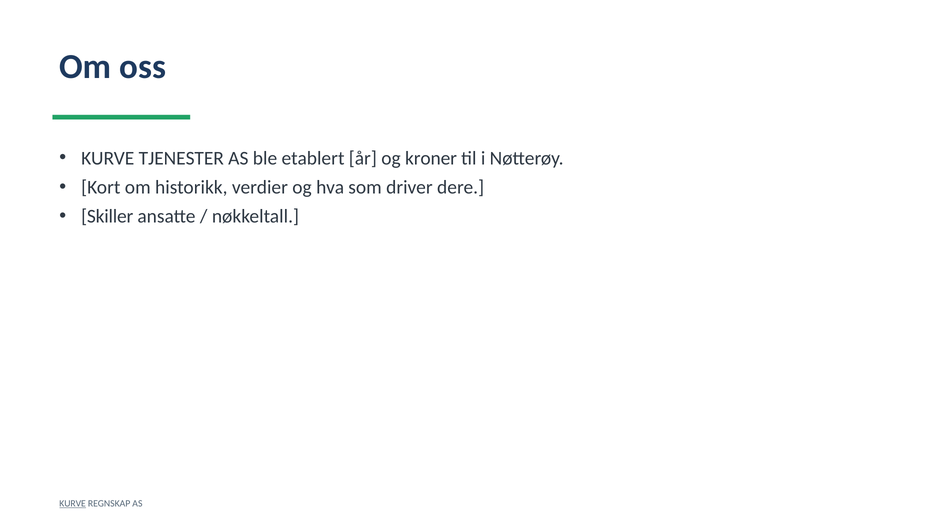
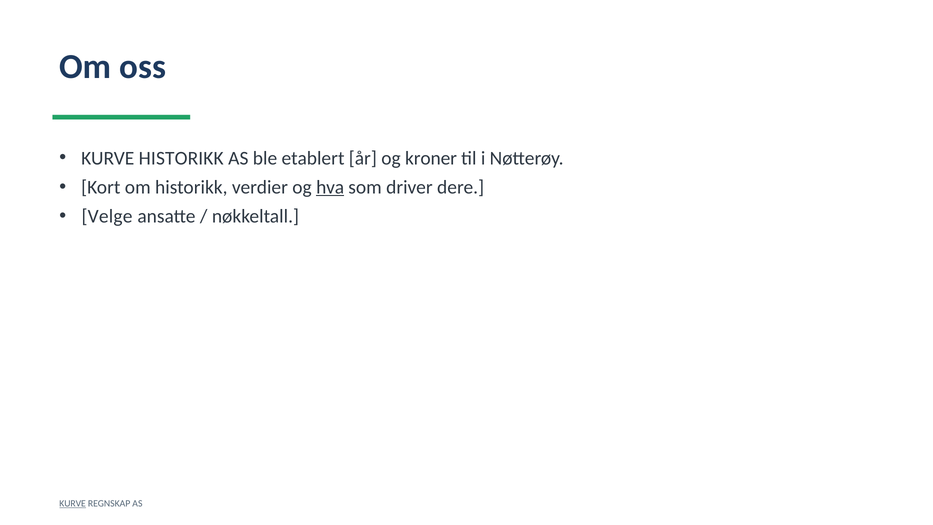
KURVE TJENESTER: TJENESTER -> HISTORIKK (181, 158)
hva underline: none -> present (330, 187)
Skiller: Skiller -> Velge (107, 216)
